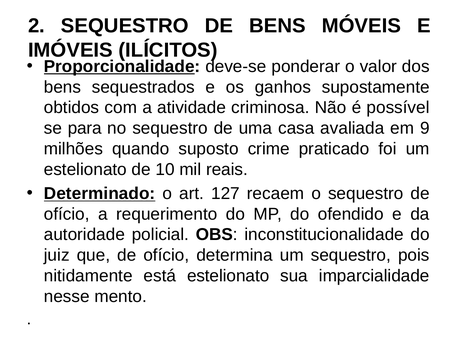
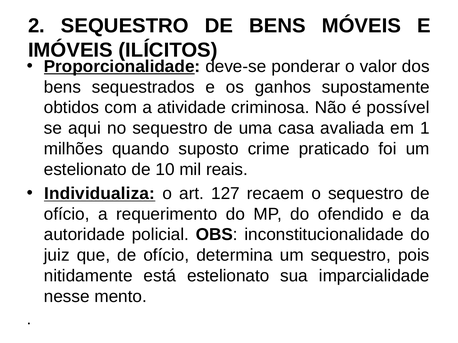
para: para -> aqui (85, 128)
9: 9 -> 1 (425, 128)
Determinado: Determinado -> Individualiza (100, 194)
